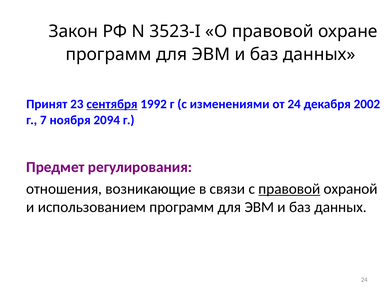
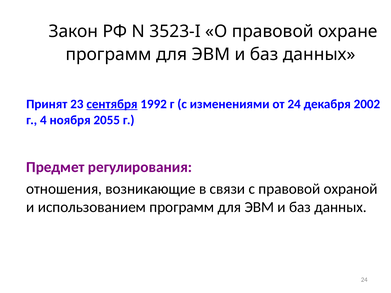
7: 7 -> 4 (43, 120)
2094: 2094 -> 2055 (107, 120)
правовой underline: present -> none (289, 189)
